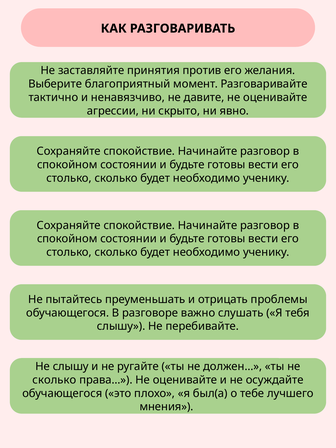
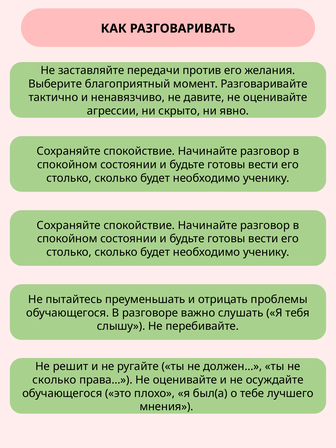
принятия: принятия -> передачи (153, 71)
Не слышу: слышу -> решит (71, 366)
